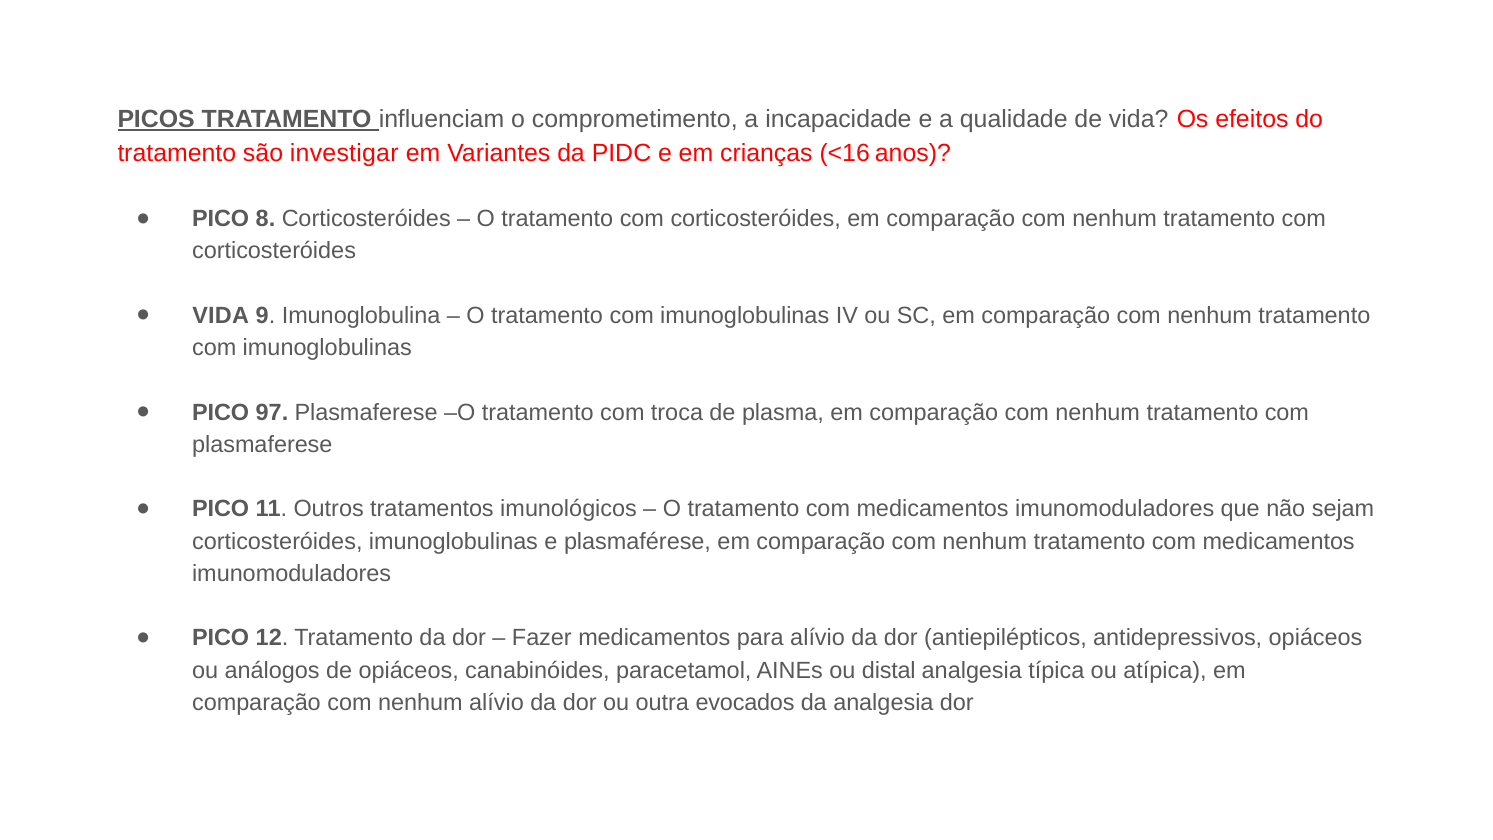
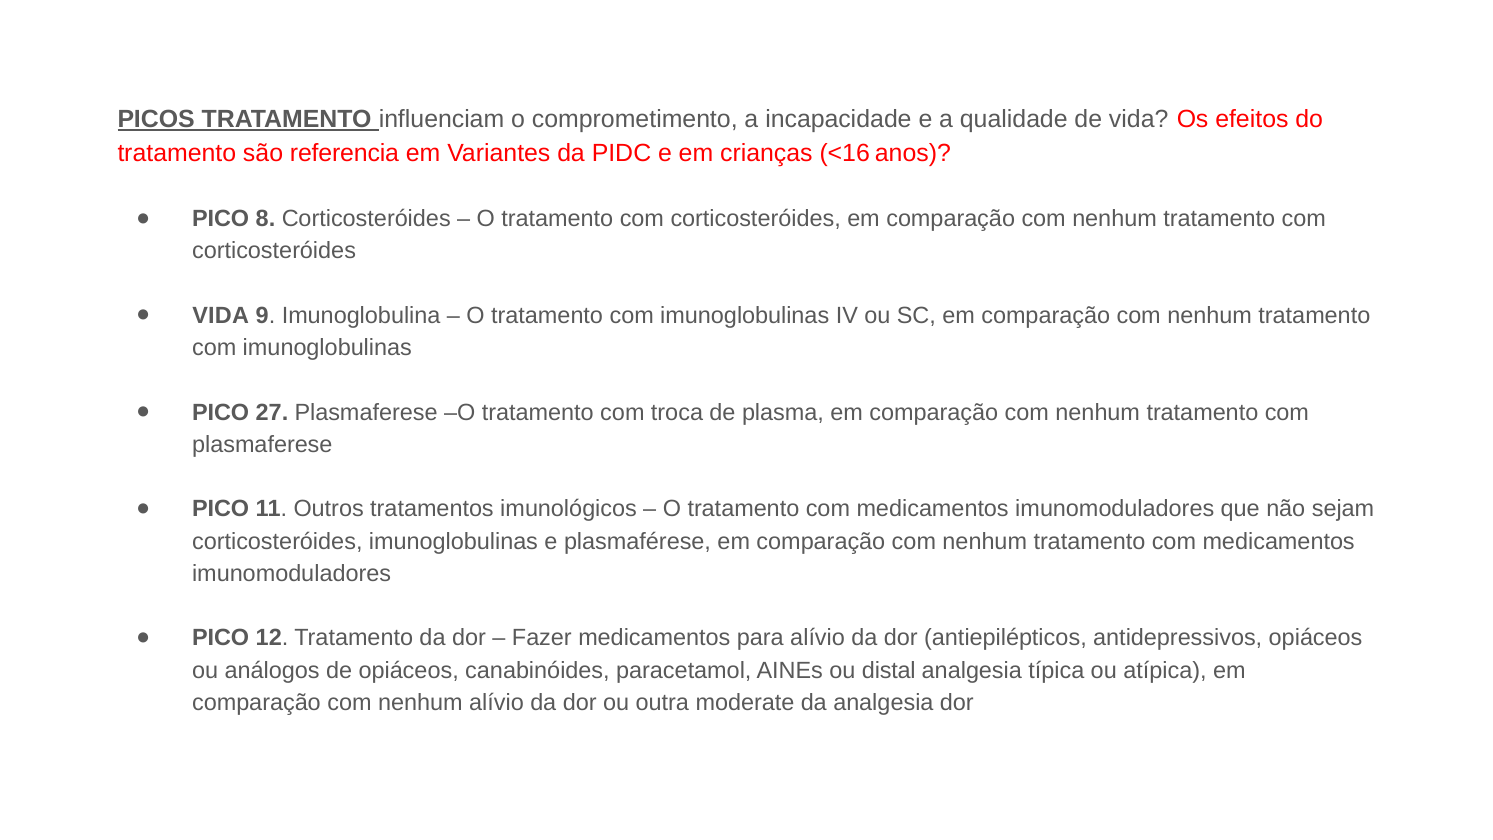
investigar: investigar -> referencia (344, 153)
97: 97 -> 27 (272, 412)
evocados: evocados -> moderate (745, 703)
